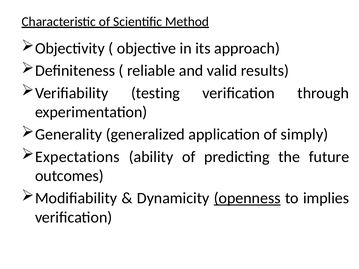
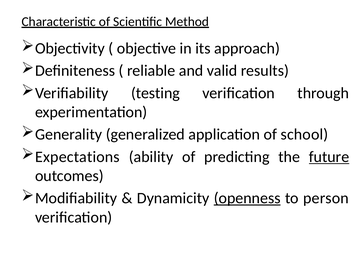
simply: simply -> school (304, 135)
future underline: none -> present (329, 157)
implies: implies -> person (326, 198)
